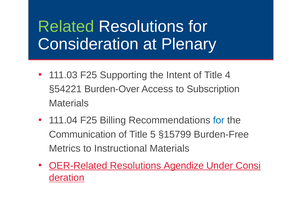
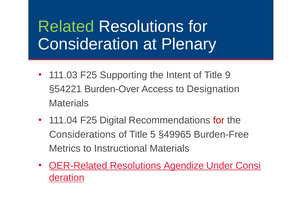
4: 4 -> 9 (228, 75)
Subscription: Subscription -> Designation (213, 89)
Billing: Billing -> Digital (113, 121)
for colour: blue -> red (219, 121)
Communication: Communication -> Considerations (82, 135)
§15799: §15799 -> §49965 (175, 135)
